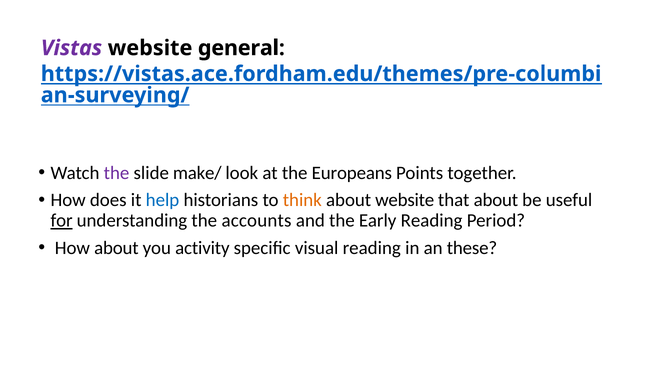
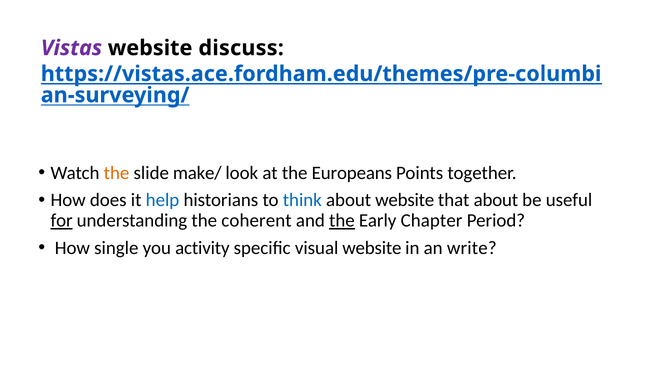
general: general -> discuss (241, 48)
the colour: purple -> orange (117, 173)
think colour: orange -> blue (302, 200)
accounts: accounts -> coherent (257, 220)
the underline: none -> present (342, 220)
Early Reading: Reading -> Chapter (432, 220)
How about: about -> single (116, 247)
visual reading: reading -> website (372, 247)
these: these -> write (472, 247)
